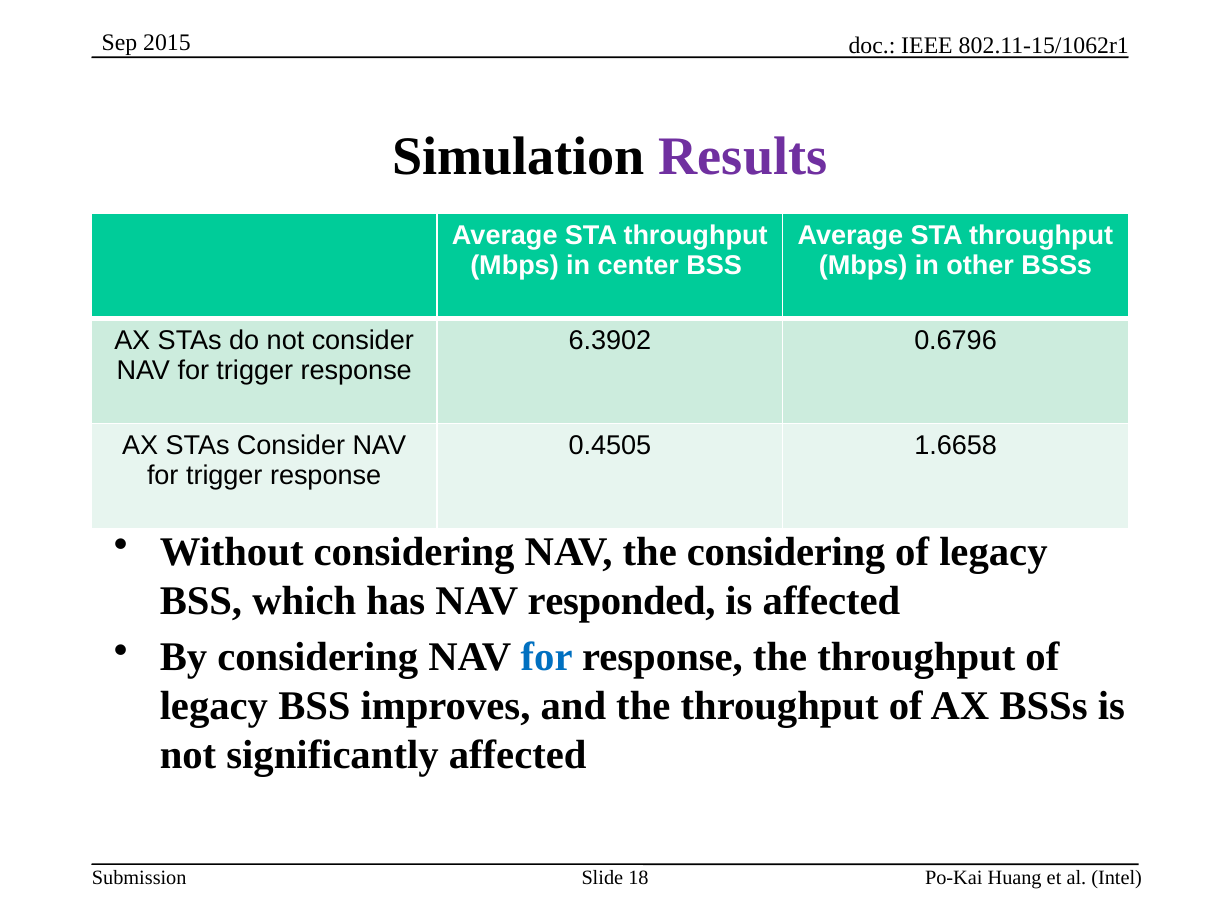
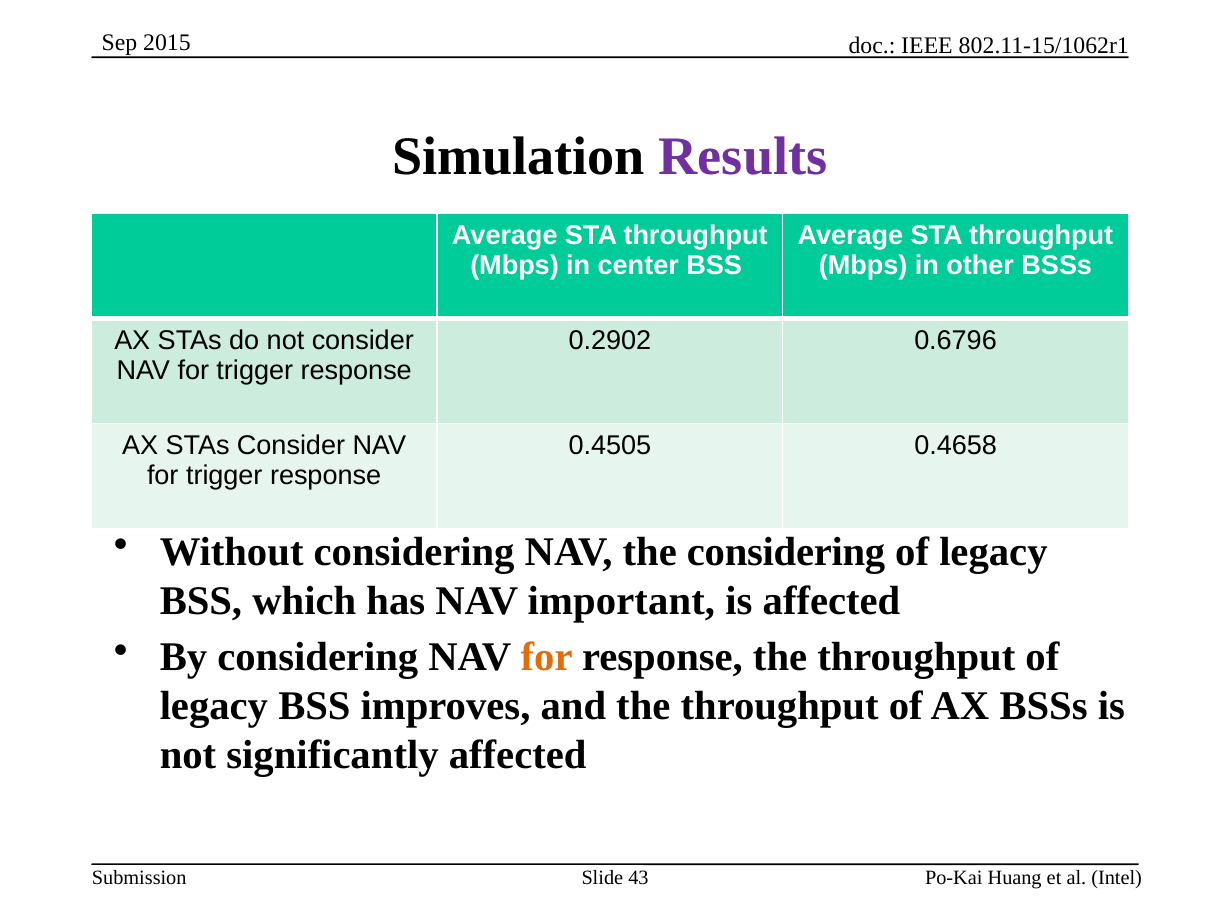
6.3902: 6.3902 -> 0.2902 (610, 340)
1.6658: 1.6658 -> 0.4658 (956, 445)
responded: responded -> important (621, 601)
for colour: blue -> orange (547, 658)
18: 18 -> 43 (638, 878)
